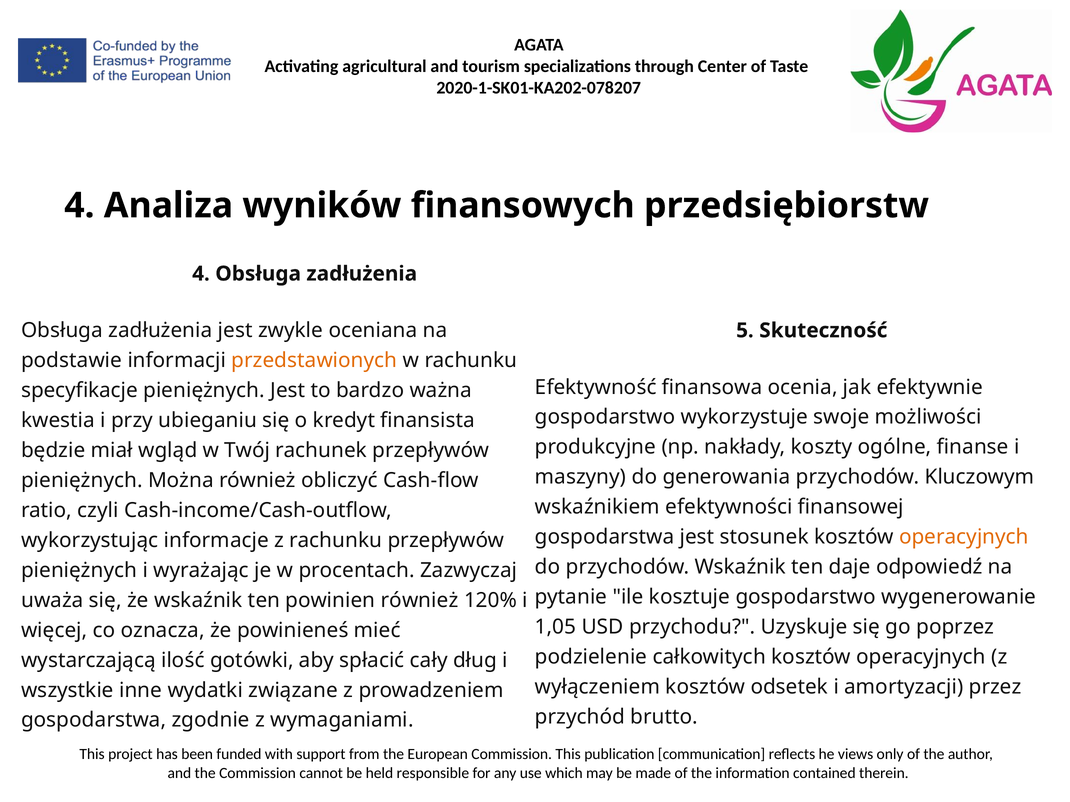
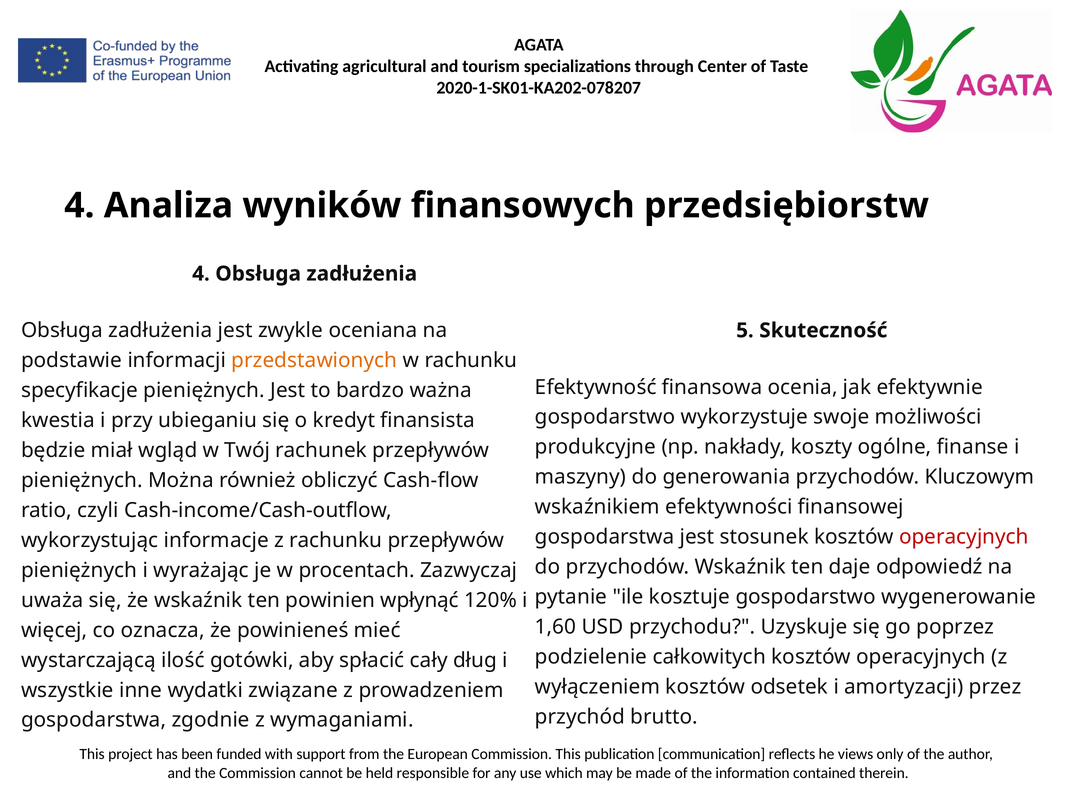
operacyjnych colour: orange -> red (964, 537)
powinien również: również -> wpłynąć (420, 601)
1,05: 1,05 -> 1,60 (556, 627)
